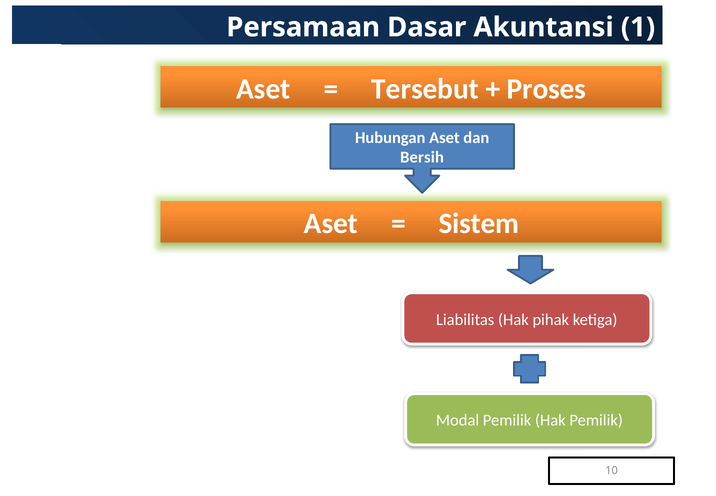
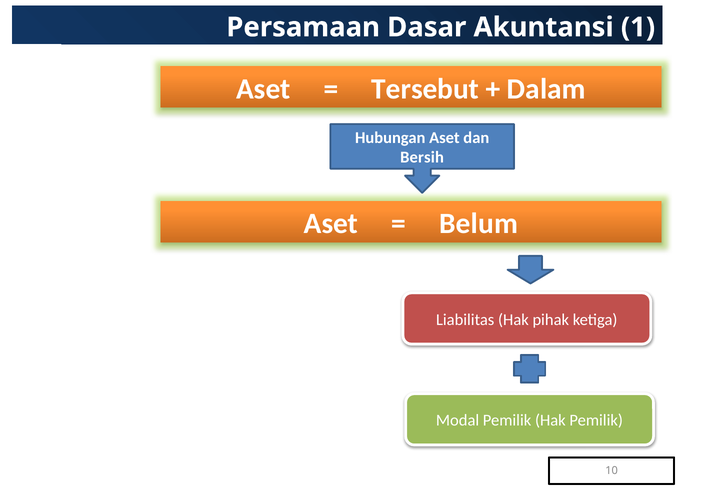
Proses: Proses -> Dalam (546, 89)
Sistem: Sistem -> Belum (479, 224)
